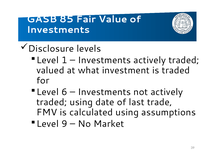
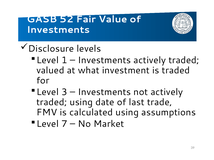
85: 85 -> 52 (67, 19)
6: 6 -> 3 (64, 92)
9: 9 -> 7 (64, 124)
